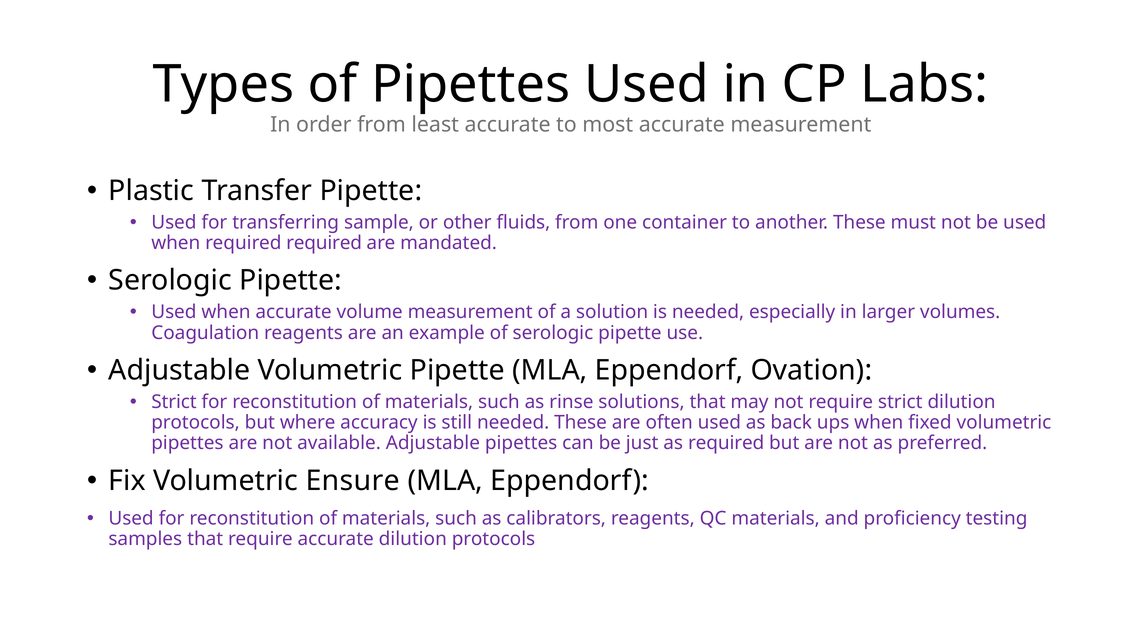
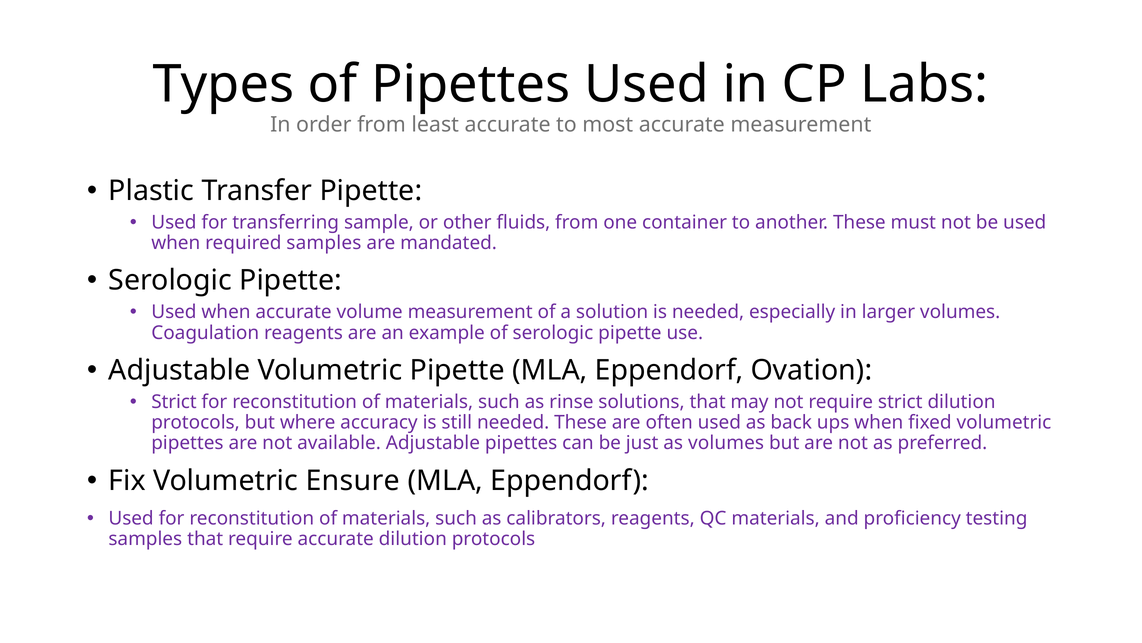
required required: required -> samples (324, 243)
as required: required -> volumes (726, 443)
